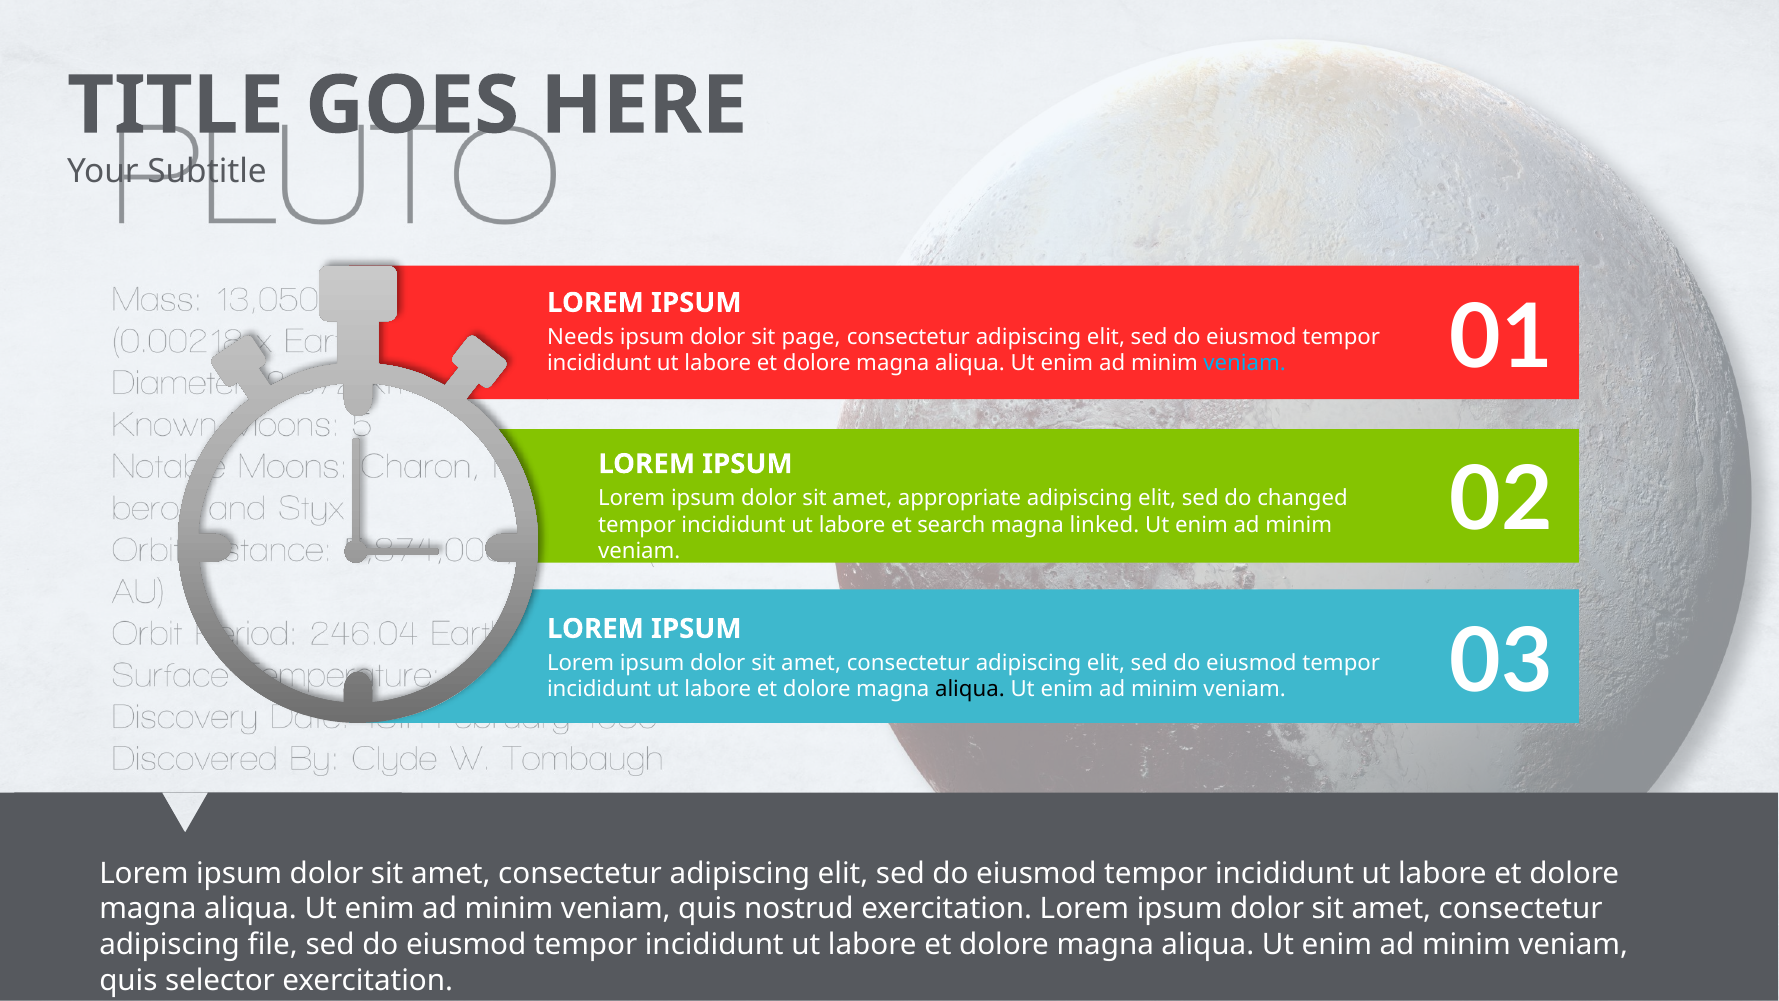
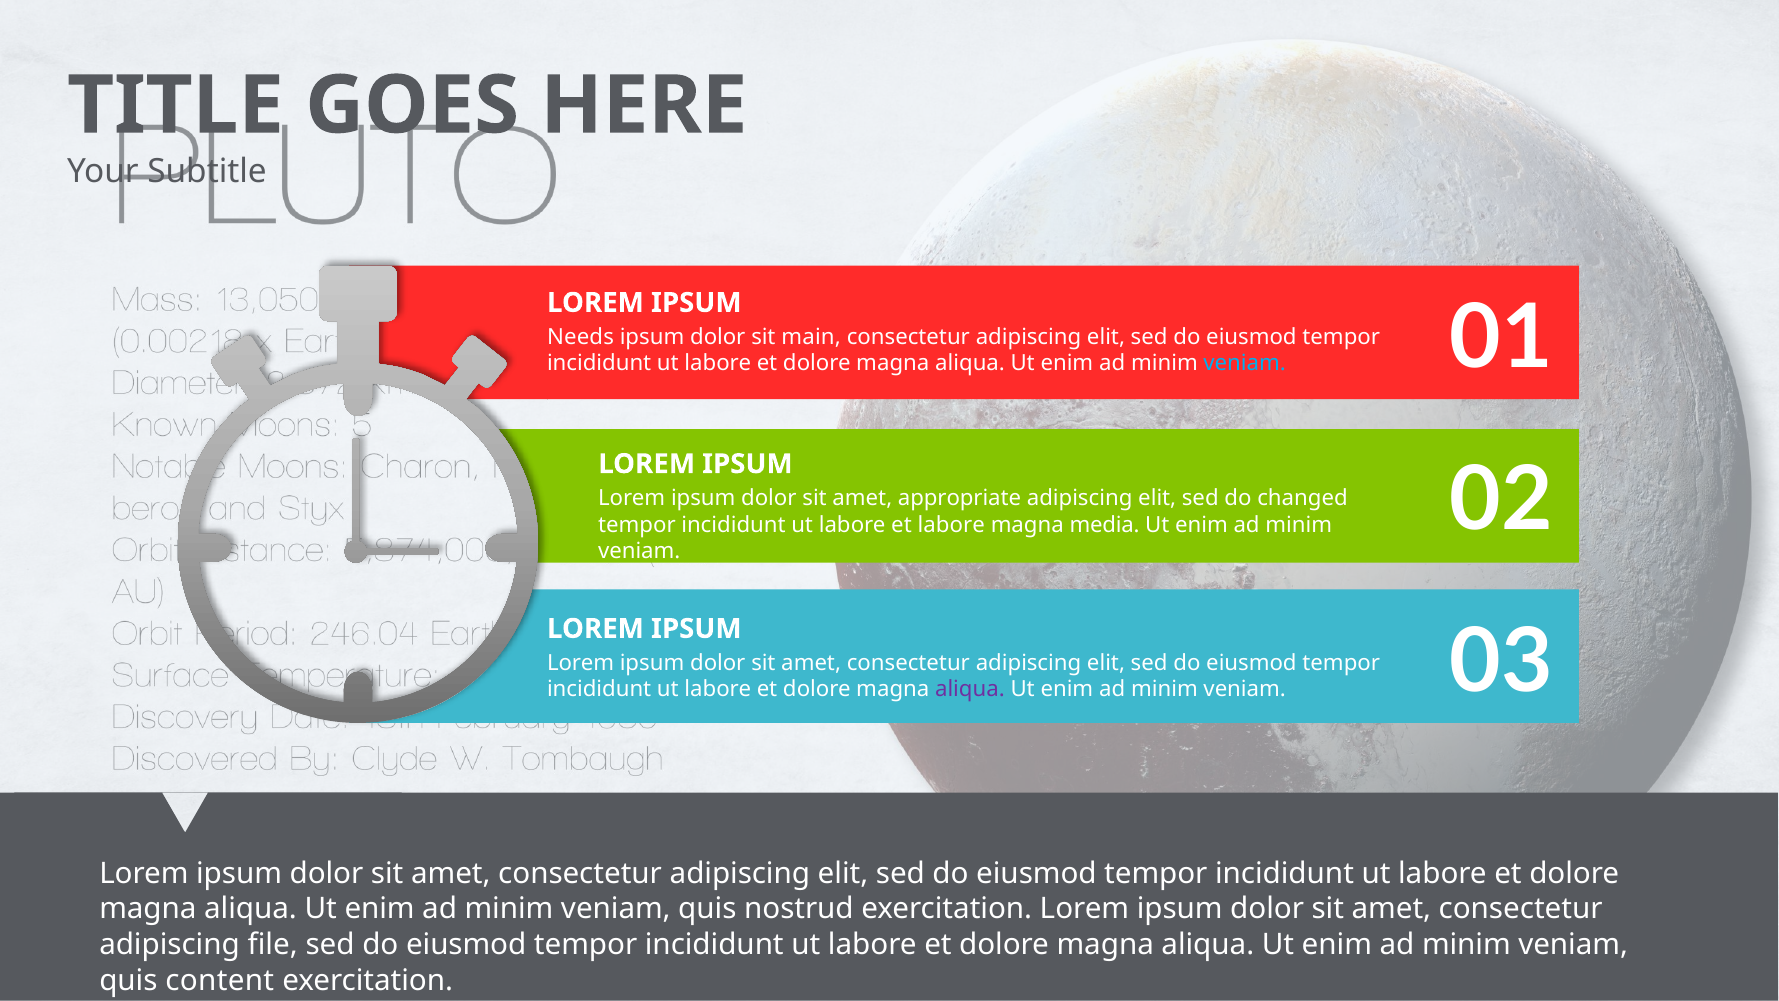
page: page -> main (811, 337)
et search: search -> labore (951, 525)
linked: linked -> media (1105, 525)
aliqua colour: black -> purple (970, 689)
selector: selector -> content (220, 980)
